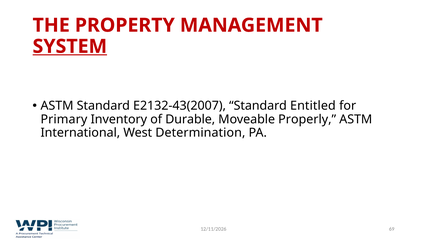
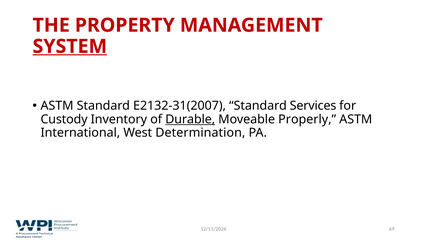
E2132-43(2007: E2132-43(2007 -> E2132-31(2007 (180, 106)
Entitled: Entitled -> Services (313, 106)
Primary: Primary -> Custody (64, 119)
Durable underline: none -> present (190, 119)
